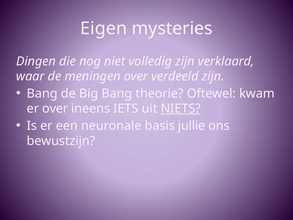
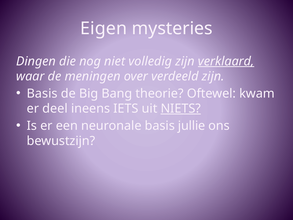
verklaard underline: none -> present (226, 61)
Bang: Bang -> Basis (42, 93)
er over: over -> deel (55, 108)
